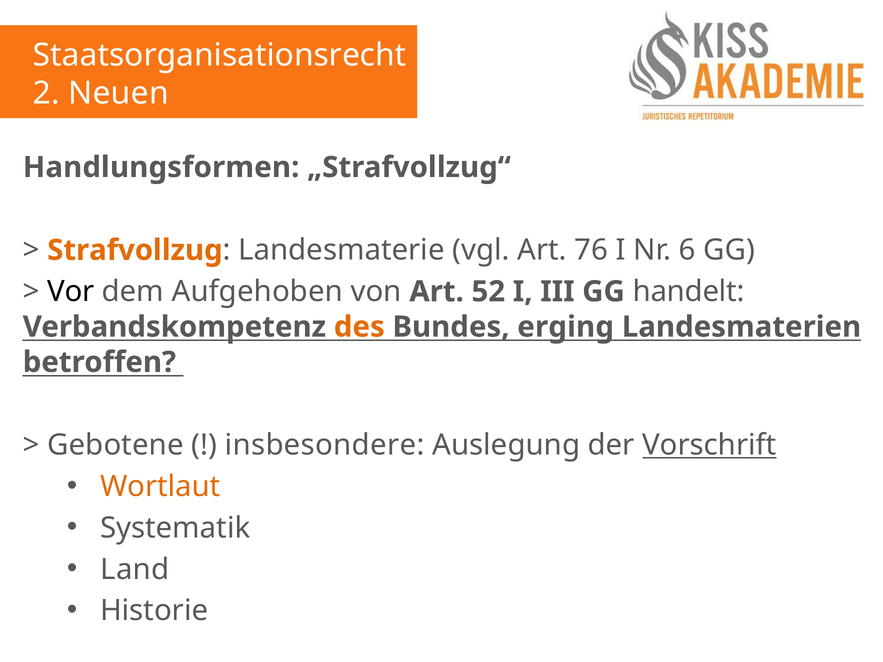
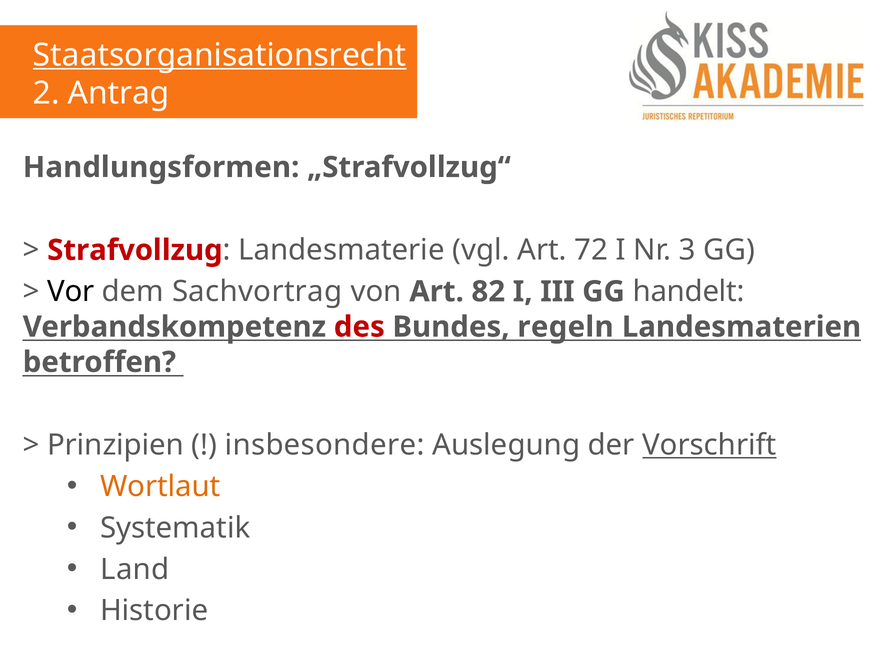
Staatsorganisationsrecht underline: none -> present (220, 55)
Neuen: Neuen -> Antrag (119, 93)
Strafvollzug colour: orange -> red (135, 250)
76: 76 -> 72 (591, 250)
6: 6 -> 3 (687, 250)
Aufgehoben: Aufgehoben -> Sachvortrag (257, 292)
52: 52 -> 82 (488, 292)
des colour: orange -> red (359, 327)
erging: erging -> regeln (566, 327)
Gebotene: Gebotene -> Prinzipien (116, 445)
